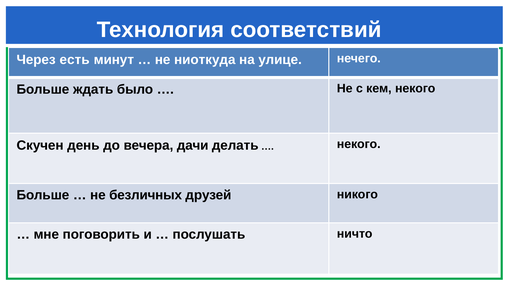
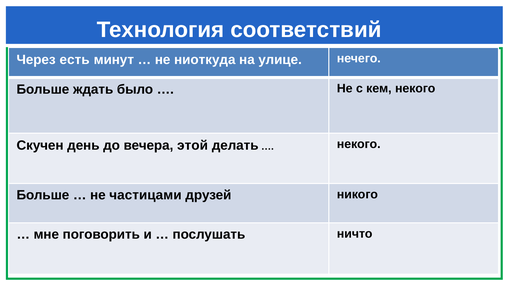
дачи: дачи -> этой (193, 146)
безличных: безличных -> частицами (145, 195)
